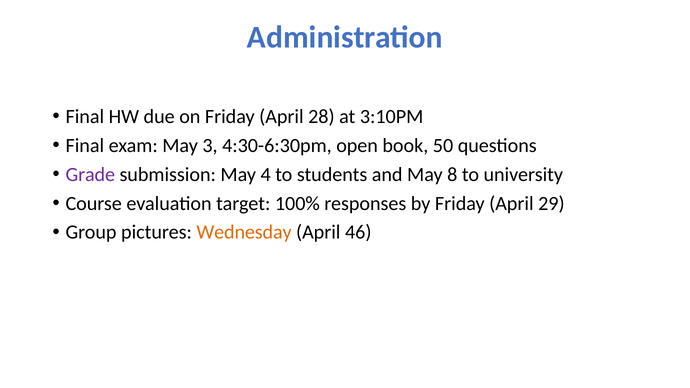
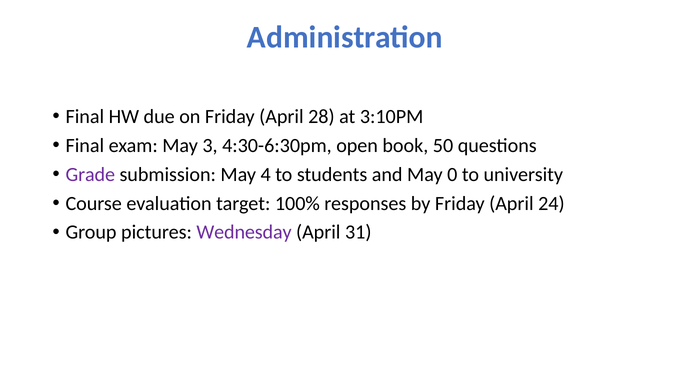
8: 8 -> 0 (452, 175)
29: 29 -> 24 (551, 203)
Wednesday colour: orange -> purple (244, 232)
46: 46 -> 31 (358, 232)
